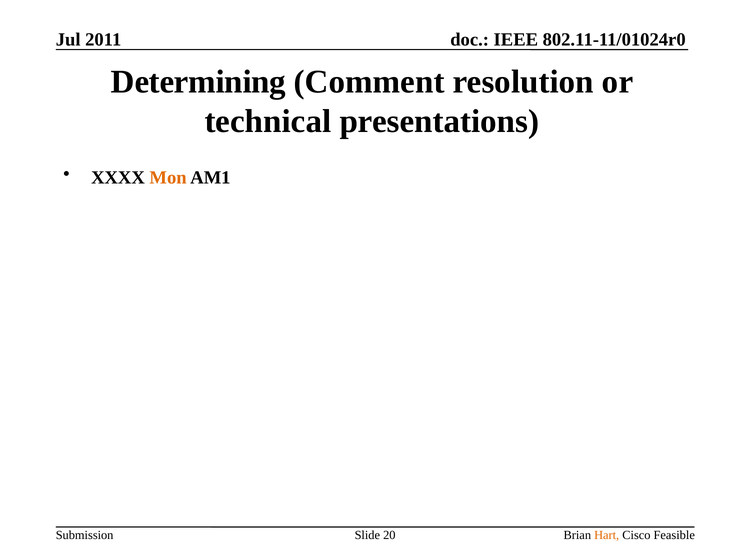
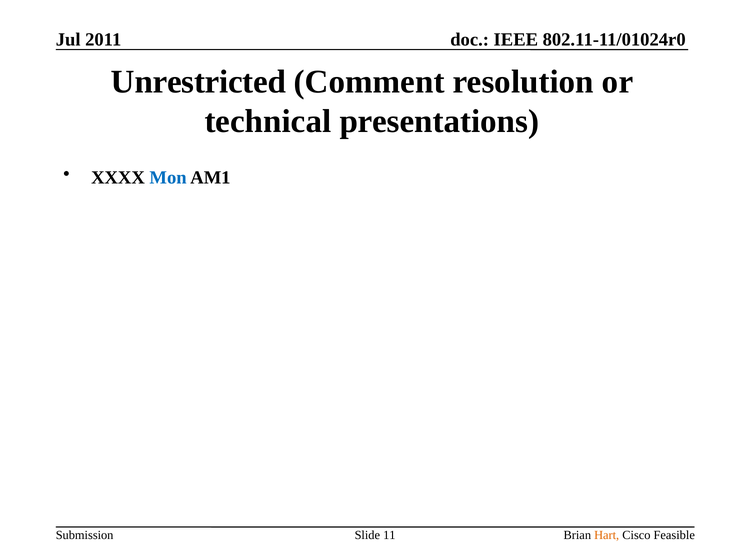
Determining: Determining -> Unrestricted (198, 82)
Mon colour: orange -> blue (168, 177)
20: 20 -> 11 (389, 535)
